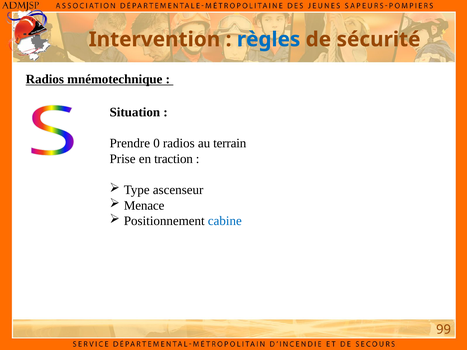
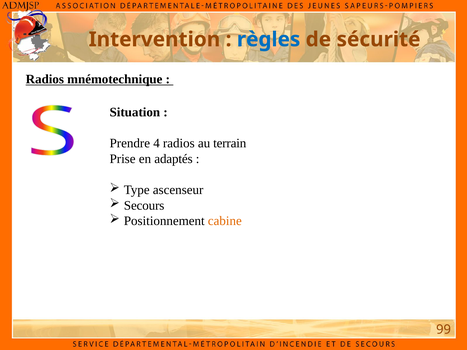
0: 0 -> 4 (157, 143)
traction: traction -> adaptés (174, 159)
Menace: Menace -> Secours (144, 206)
cabine colour: blue -> orange (225, 221)
